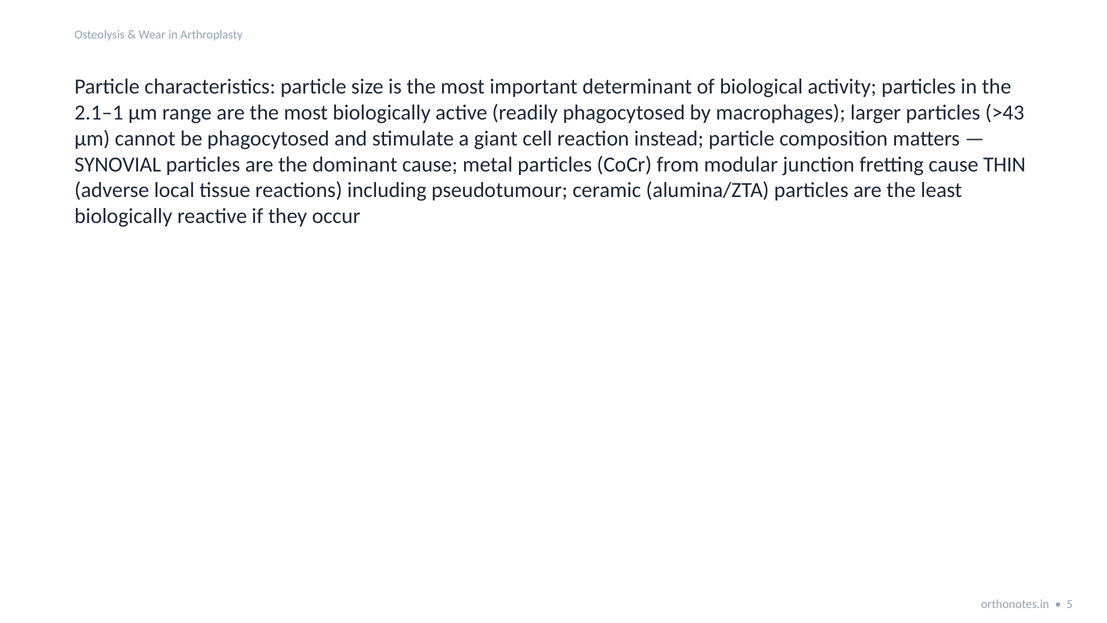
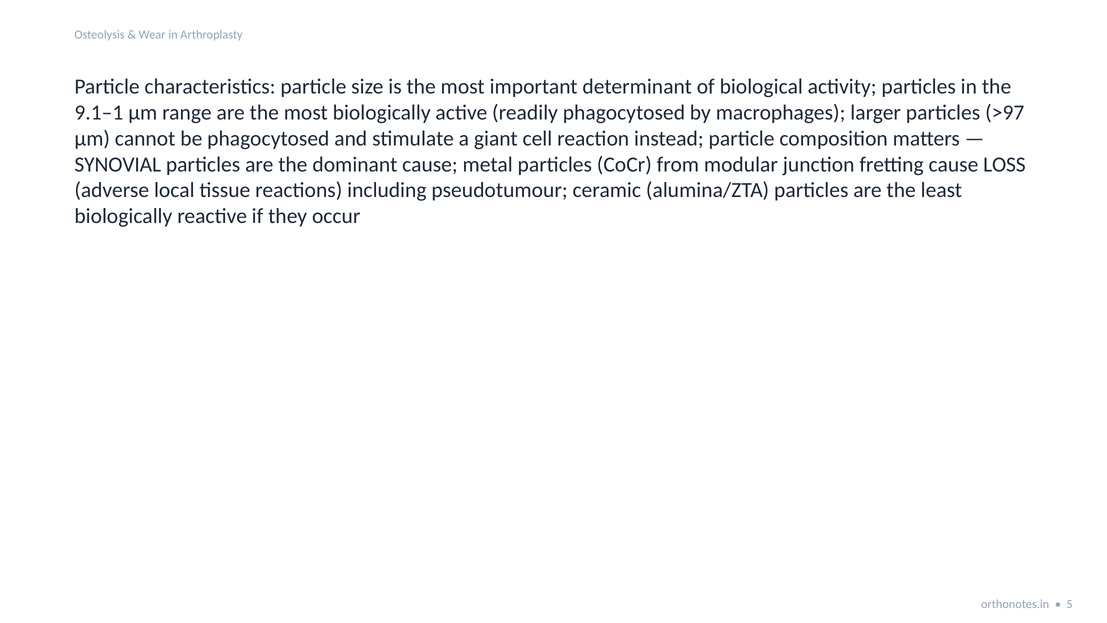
2.1–1: 2.1–1 -> 9.1–1 (99, 113)
>43: >43 -> >97 (1005, 113)
THIN: THIN -> LOSS (1004, 164)
